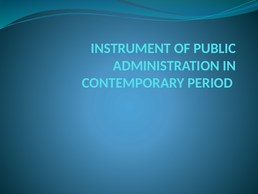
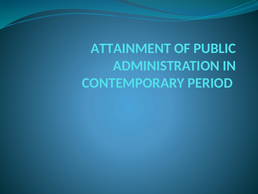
INSTRUMENT: INSTRUMENT -> ATTAINMENT (131, 48)
